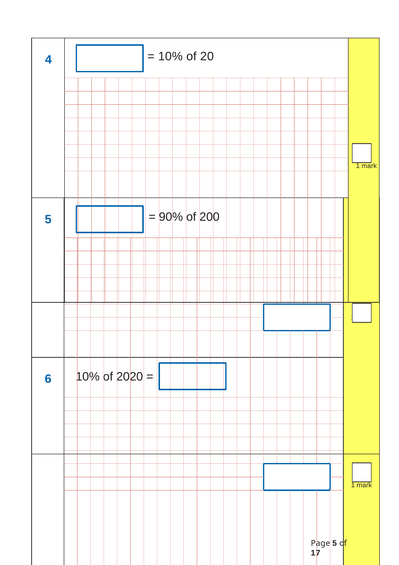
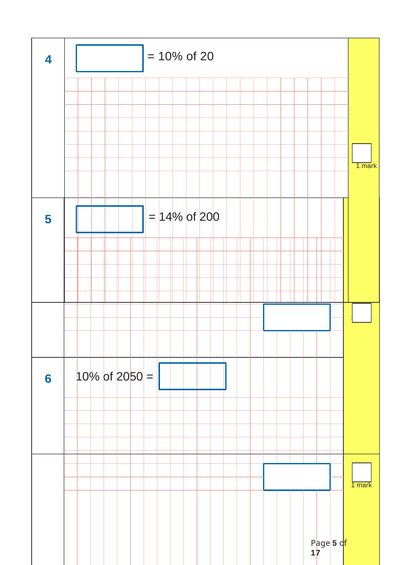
90%: 90% -> 14% (171, 217)
2020: 2020 -> 2050 (130, 376)
